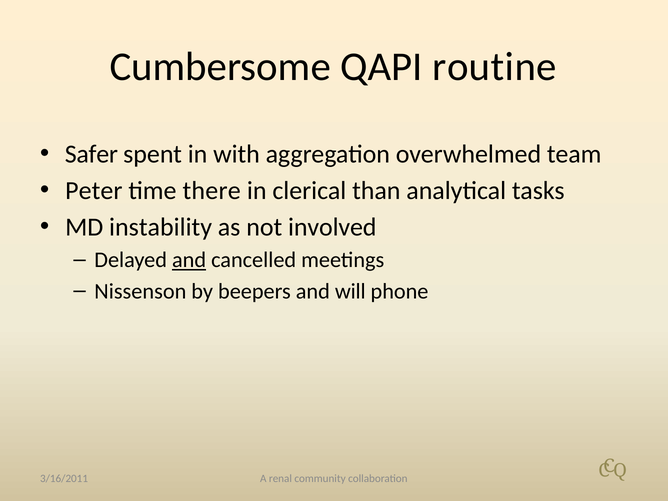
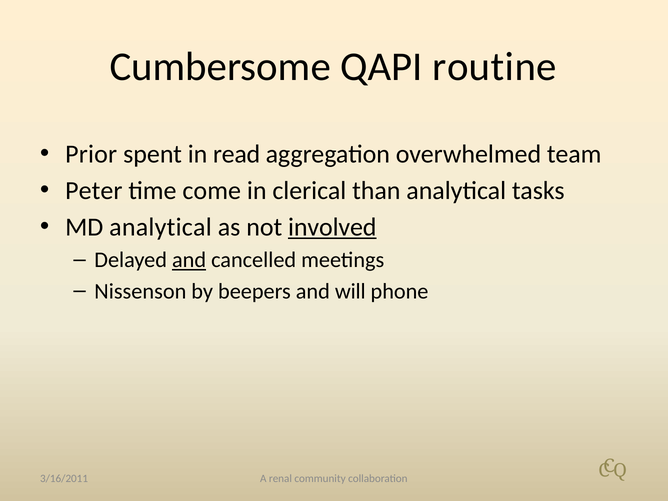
Safer: Safer -> Prior (91, 154)
with: with -> read (237, 154)
there: there -> come (212, 191)
MD instability: instability -> analytical (160, 227)
involved underline: none -> present (332, 227)
